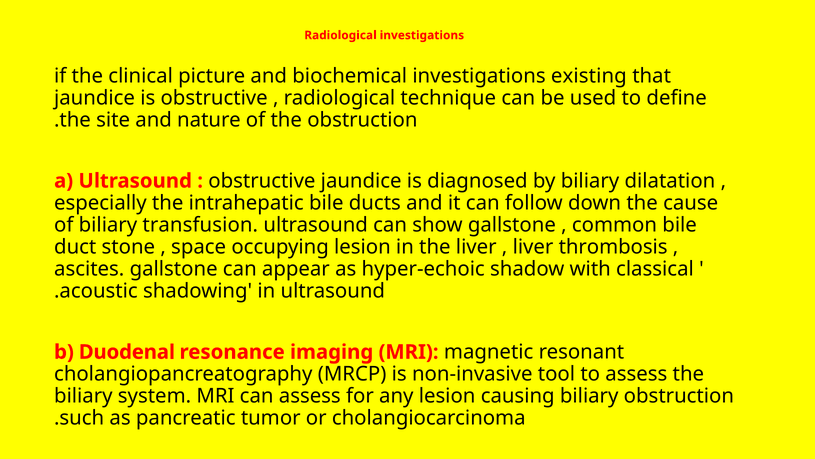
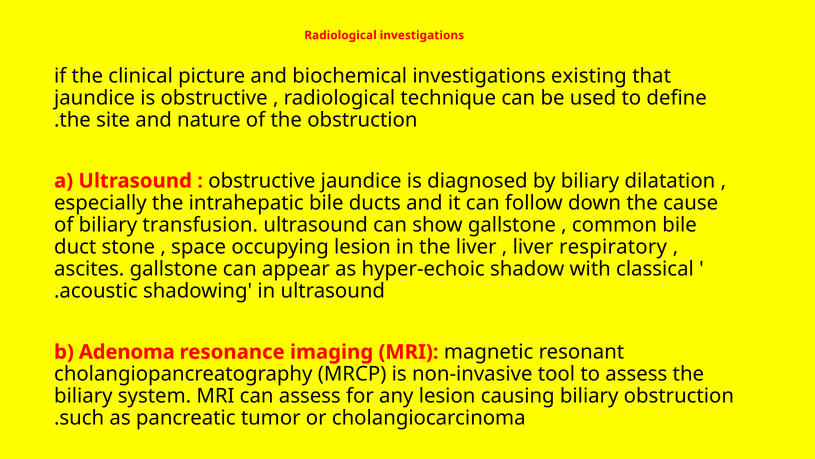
thrombosis: thrombosis -> respiratory (613, 247)
Duodenal: Duodenal -> Adenoma (127, 352)
